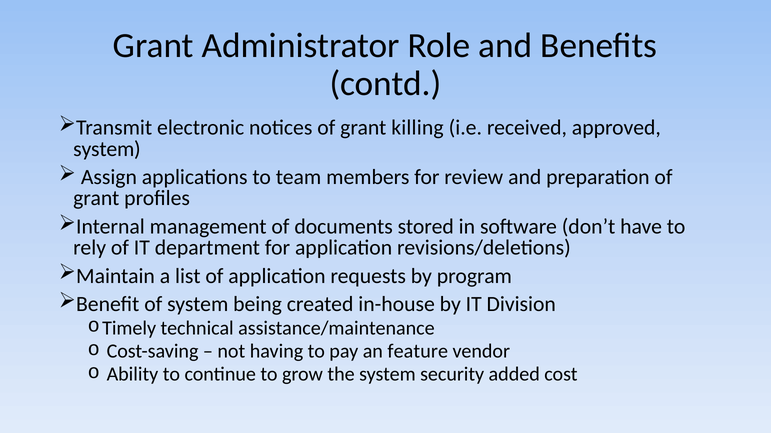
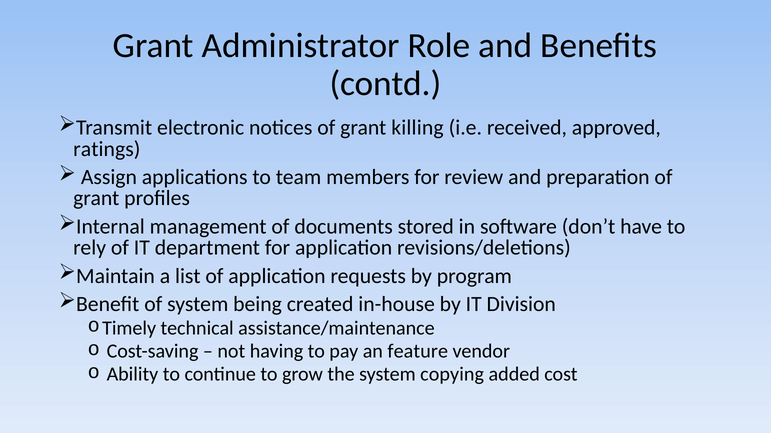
system: system -> ratings (107, 149)
security: security -> copying (452, 375)
